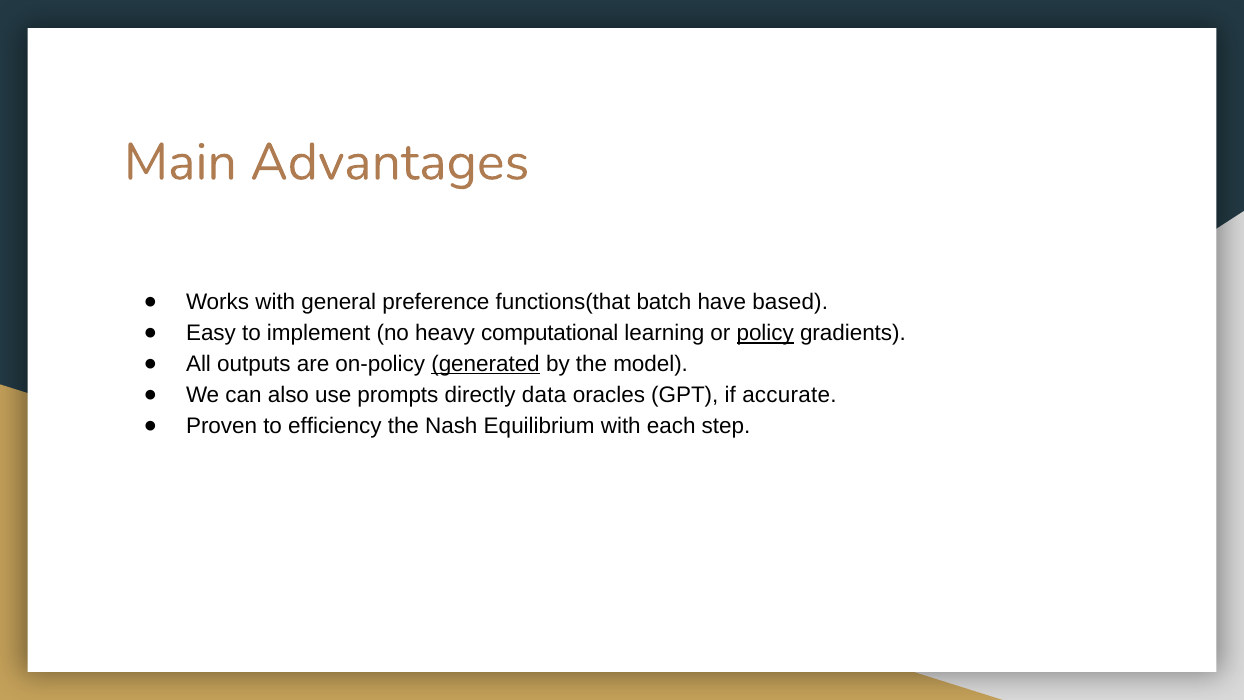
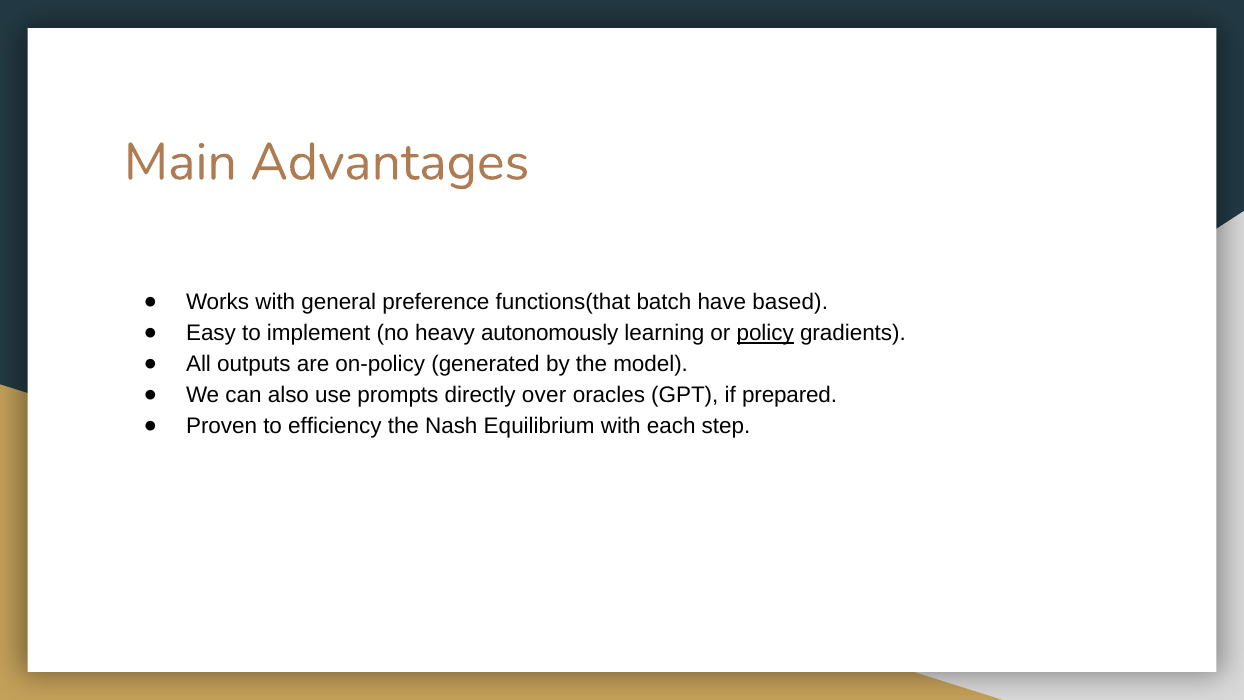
computational: computational -> autonomously (550, 333)
generated underline: present -> none (486, 364)
data: data -> over (544, 395)
accurate: accurate -> prepared (790, 395)
